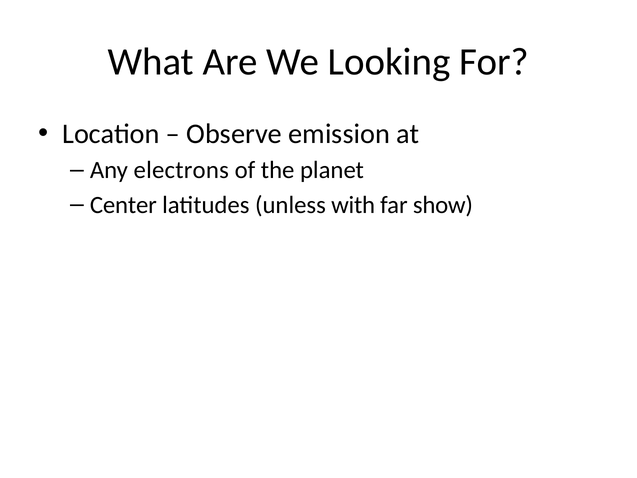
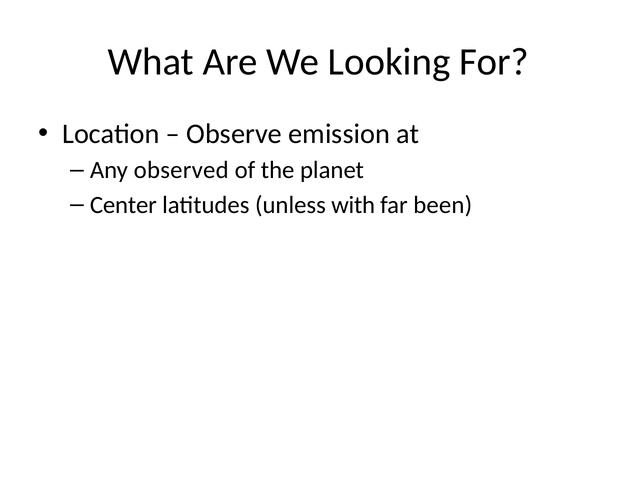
electrons: electrons -> observed (181, 170)
show: show -> been (443, 205)
